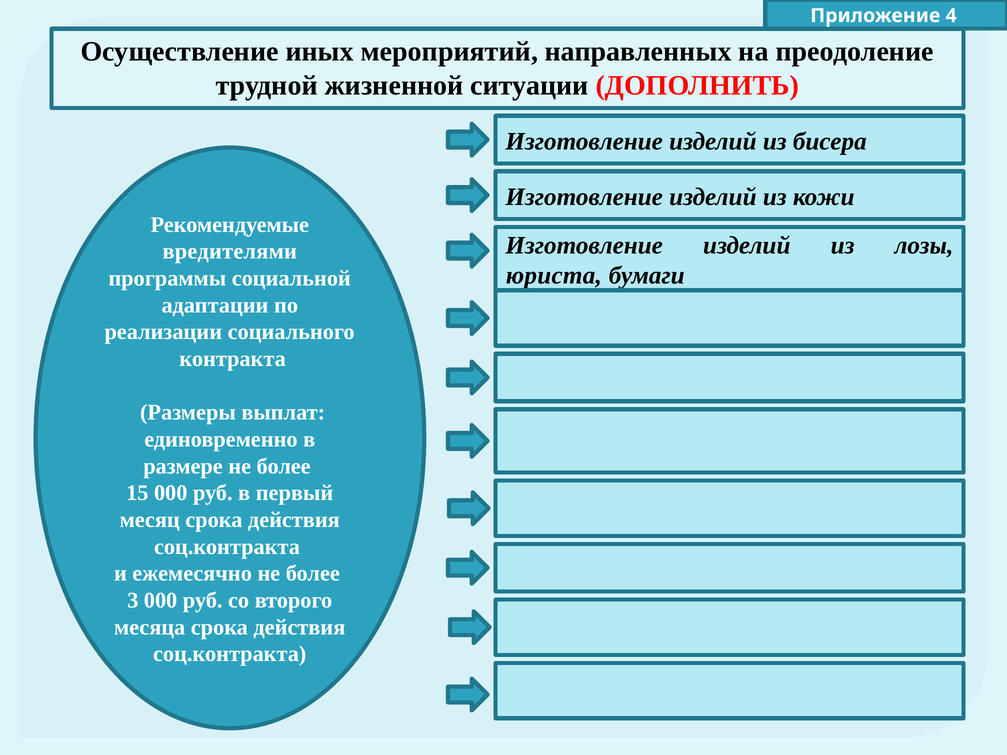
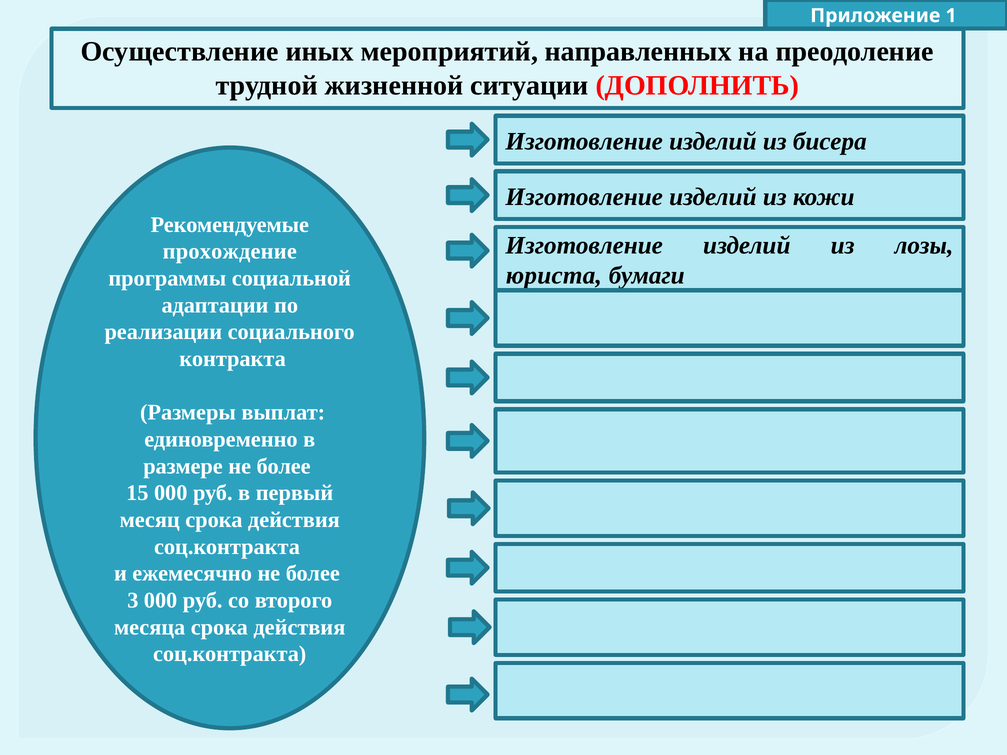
4: 4 -> 1 (951, 16)
вредителями: вредителями -> прохождение (230, 252)
